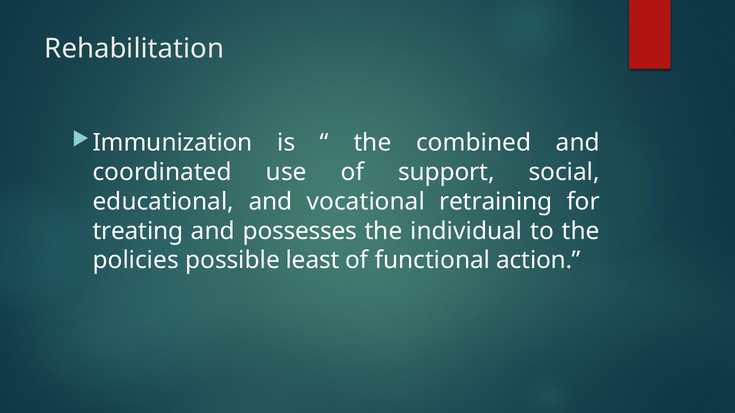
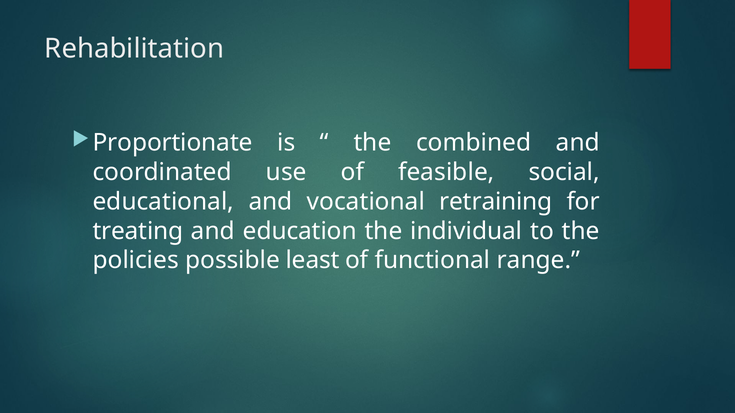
Immunization: Immunization -> Proportionate (173, 143)
support: support -> feasible (446, 172)
possesses: possesses -> education (300, 231)
action: action -> range (538, 261)
